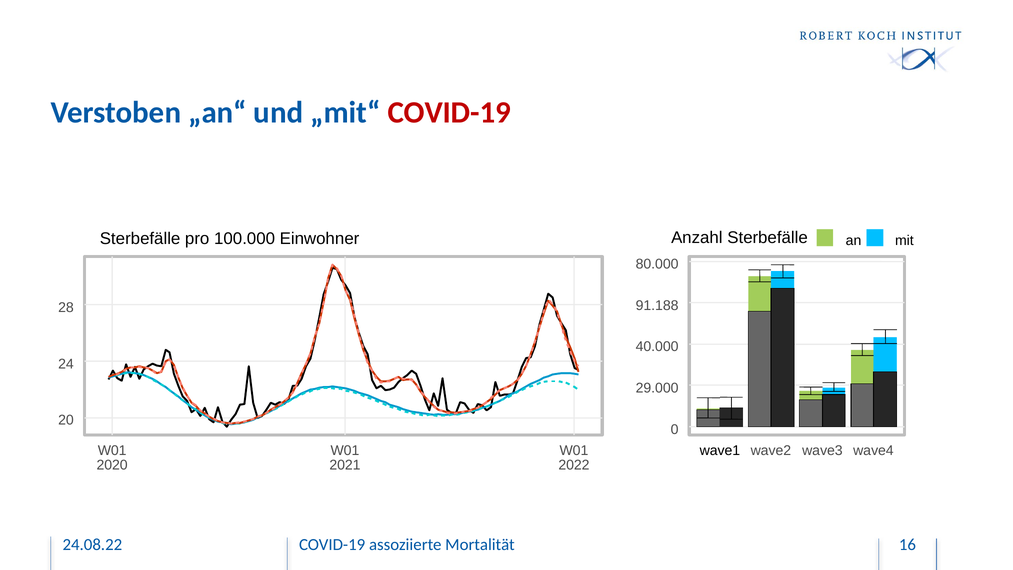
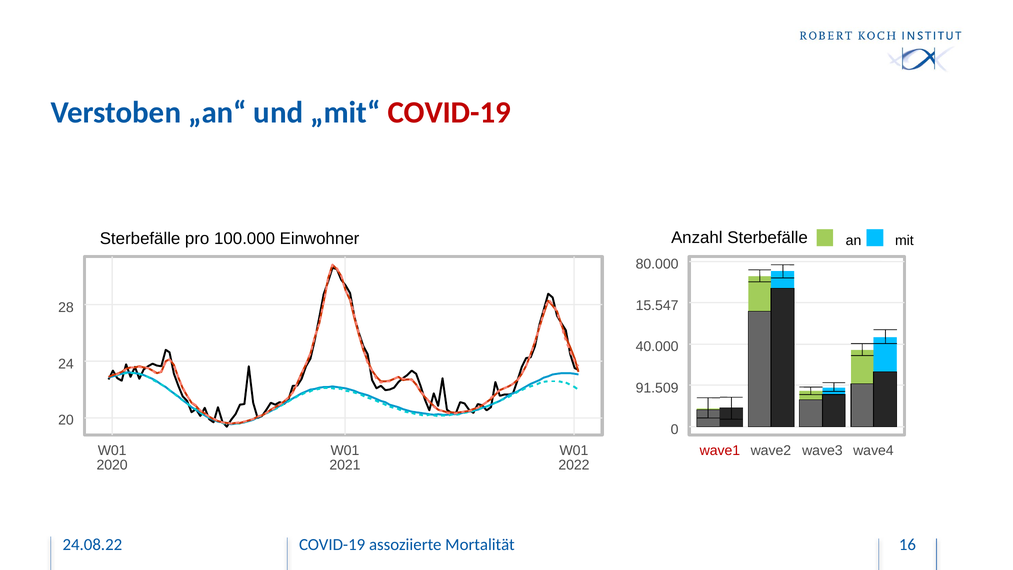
91.188: 91.188 -> 15.547 (657, 306)
29.000: 29.000 -> 91.509 (657, 388)
wave1 colour: black -> red (720, 450)
